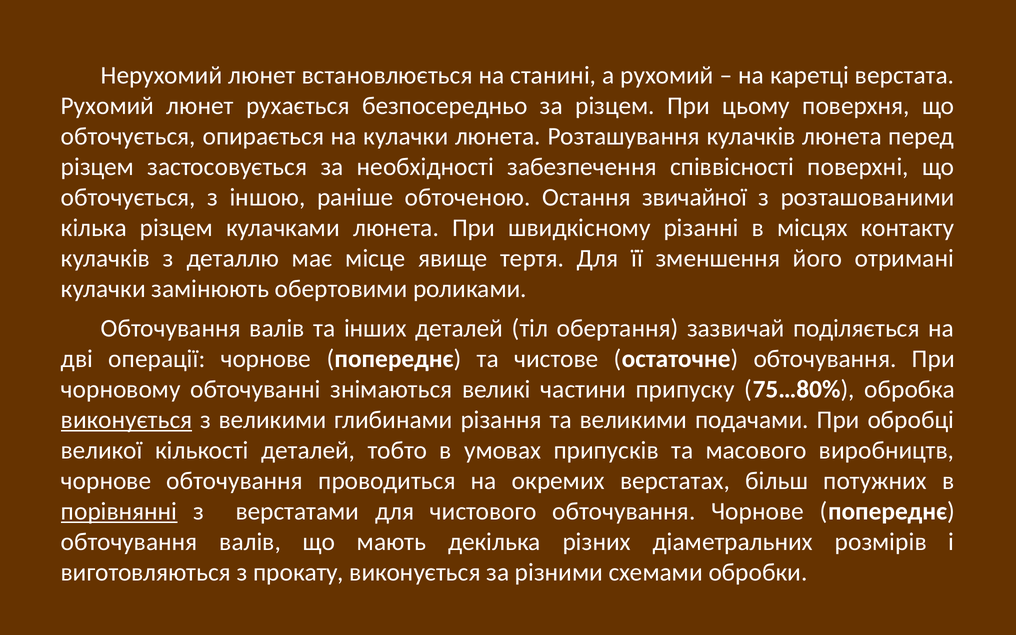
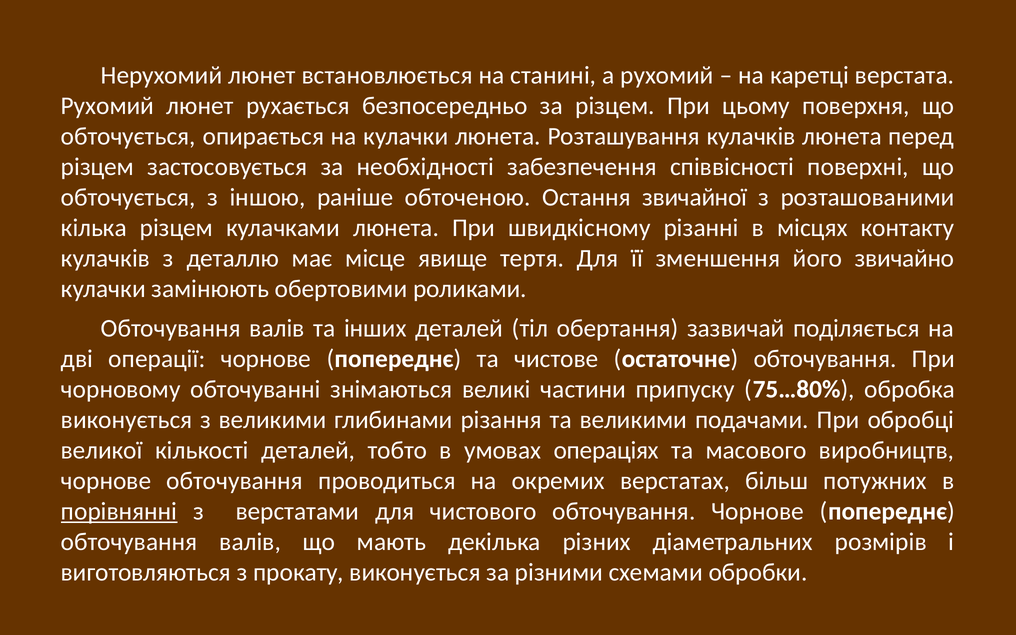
отримані: отримані -> звичайно (905, 258)
виконується underline: present -> none (127, 420)
припусків: припусків -> операціях (606, 450)
